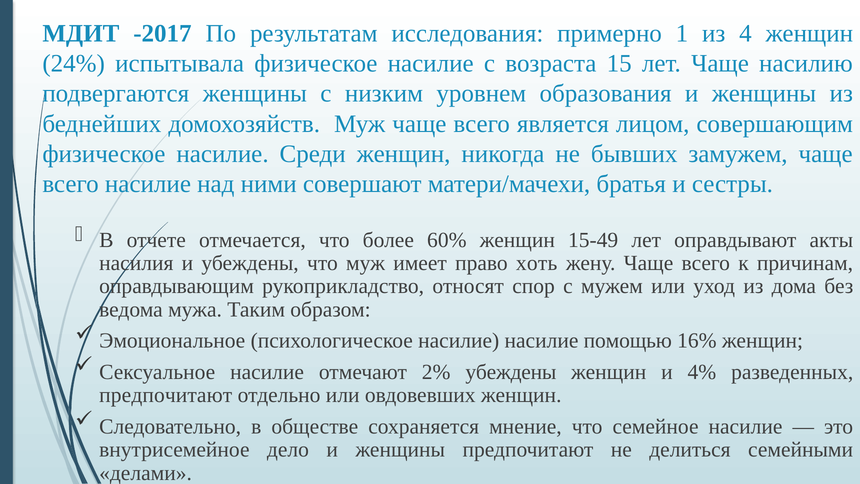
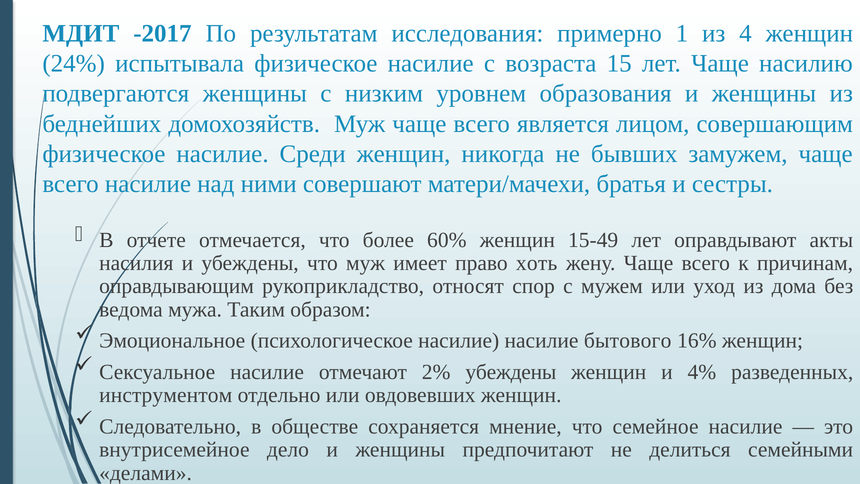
помощью: помощью -> бытового (628, 341)
предпочитают: предпочитают -> инструментом (166, 395)
